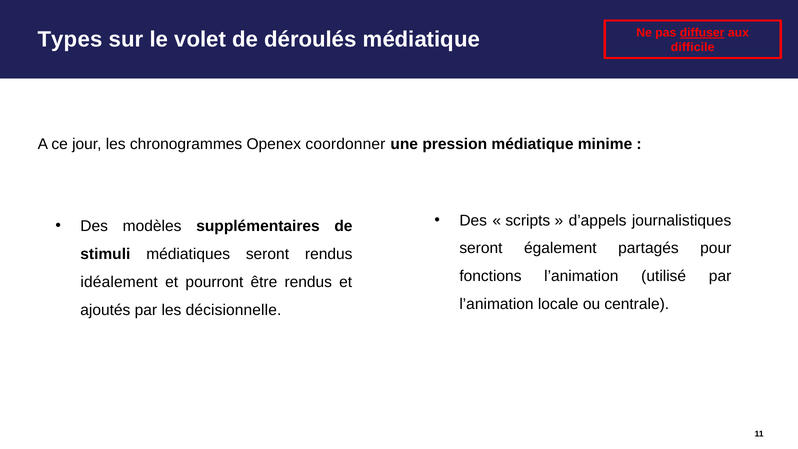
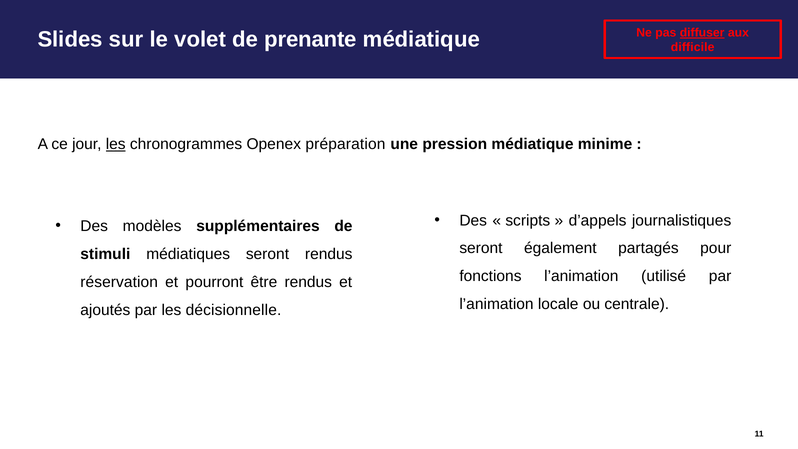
Types: Types -> Slides (70, 39)
déroulés: déroulés -> prenante (311, 39)
les underline: none -> present (116, 144)
coordonner: coordonner -> préparation (345, 144)
idéalement: idéalement -> réservation (119, 282)
